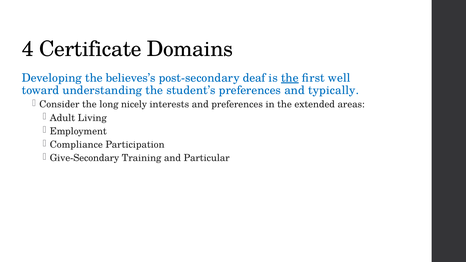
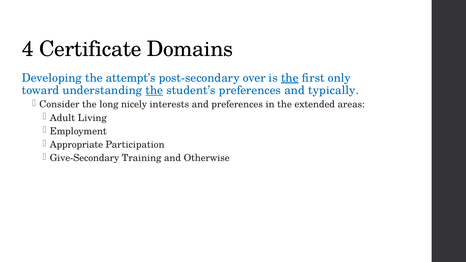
believes’s: believes’s -> attempt’s (131, 78)
deaf: deaf -> over (254, 78)
well: well -> only (339, 78)
the underline: none -> present (154, 90)
Compliance: Compliance -> Appropriate (76, 145)
Particular: Particular -> Otherwise (207, 158)
